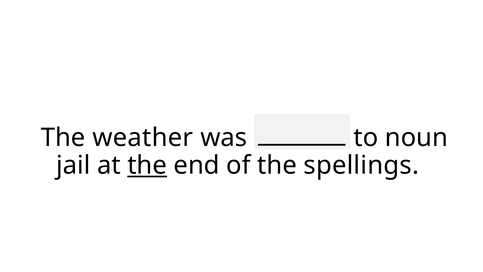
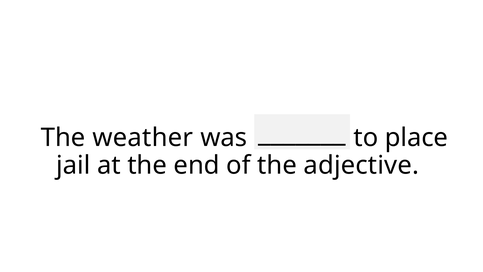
noun: noun -> place (416, 138)
the underline: present -> none (147, 165)
spellings: spellings -> adjective (361, 165)
